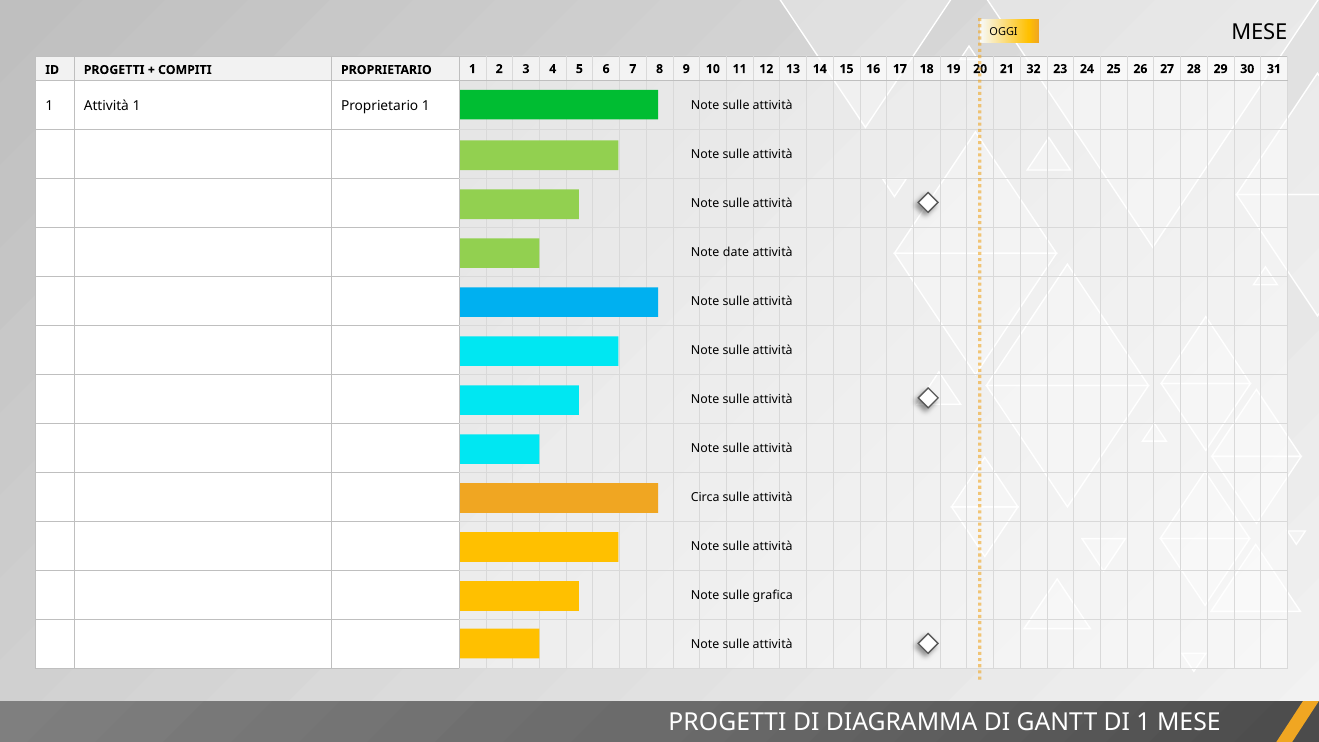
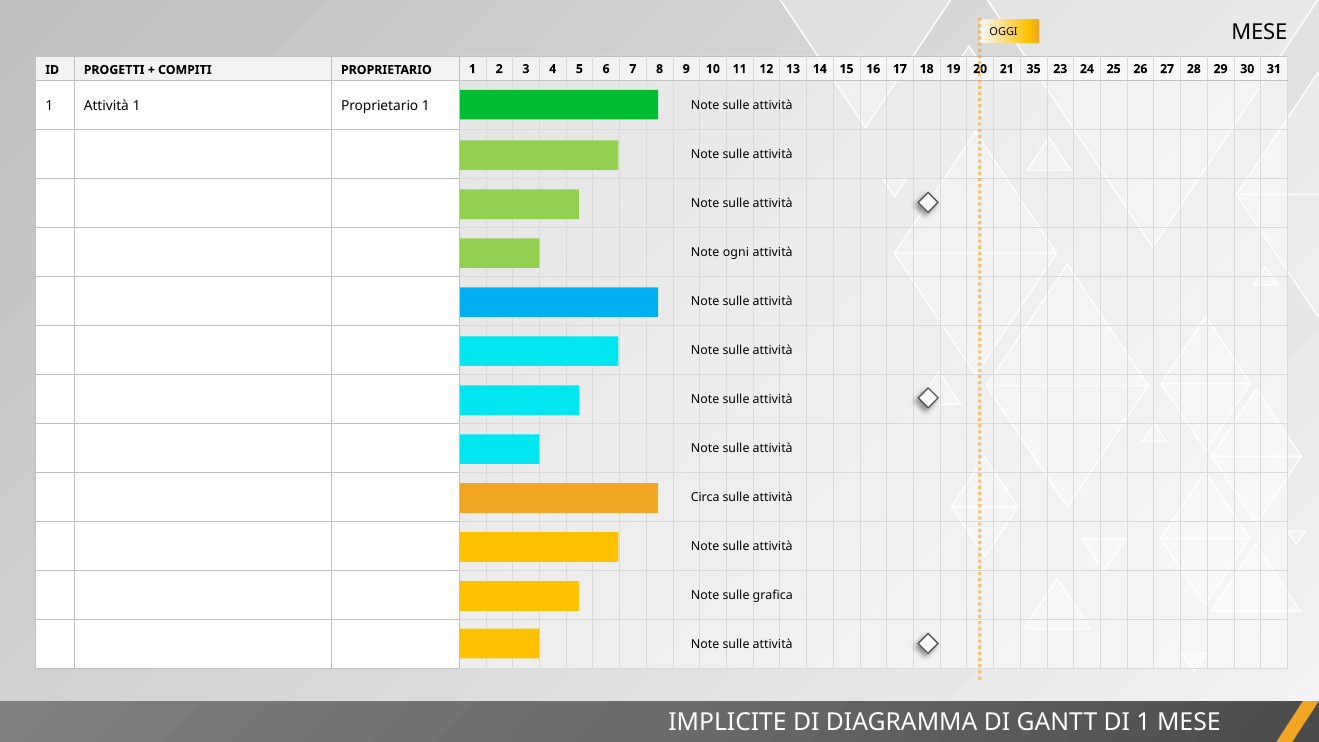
32: 32 -> 35 (1034, 69)
date: date -> ogni (736, 252)
PROGETTI: PROGETTI -> IMPLICITE (728, 722)
